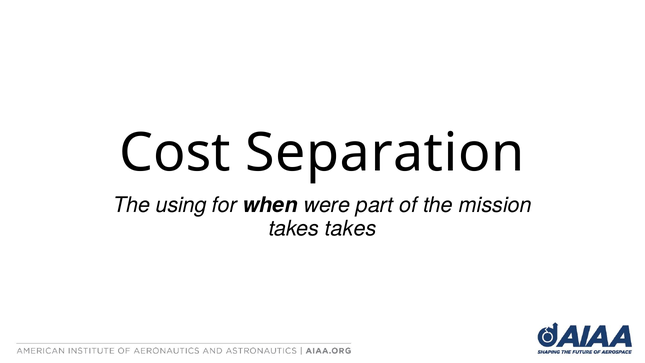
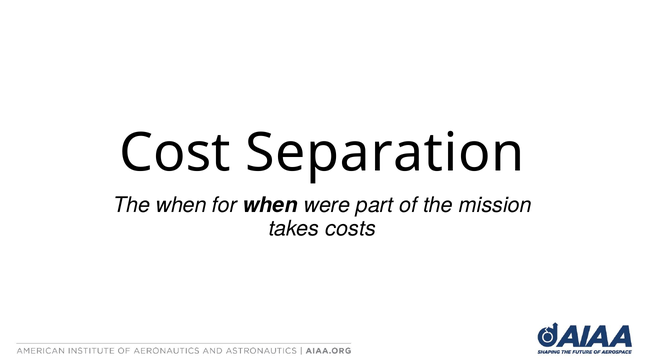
The using: using -> when (181, 205)
takes takes: takes -> costs (351, 229)
